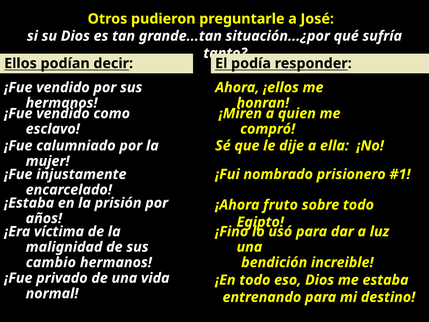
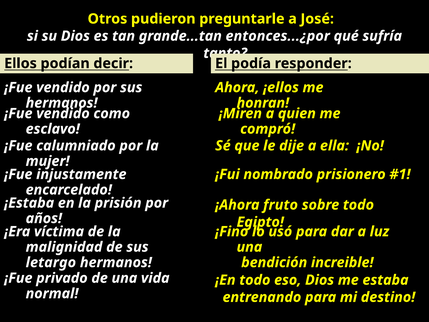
situación...¿por: situación...¿por -> entonces...¿por (278, 36)
cambio: cambio -> letargo (51, 262)
